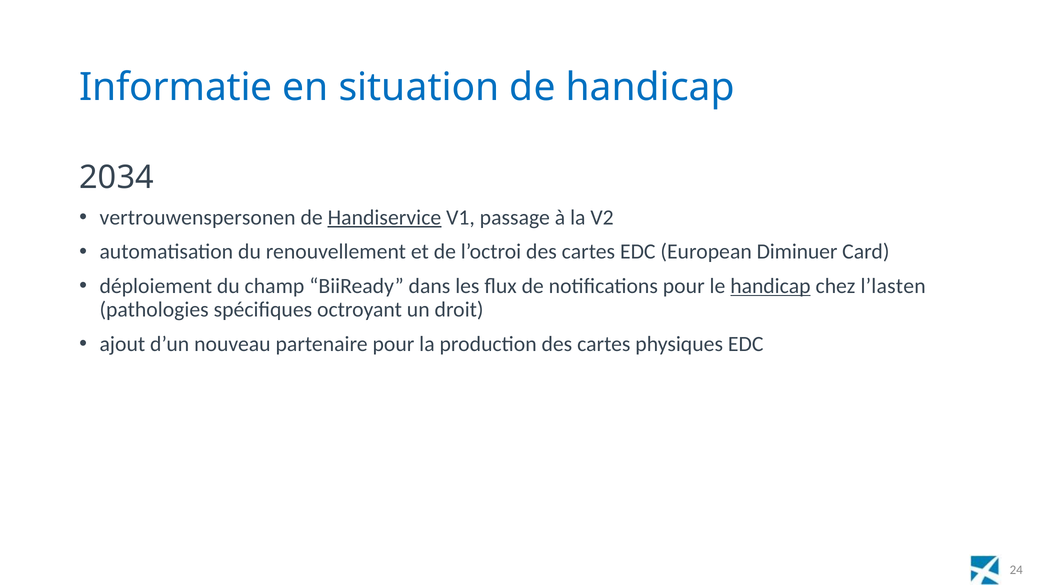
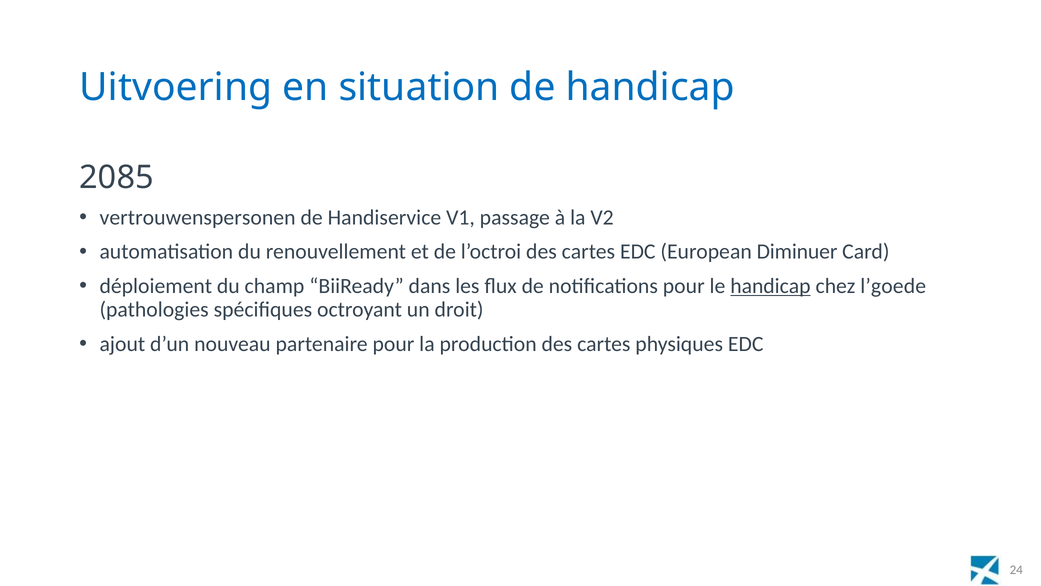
Informatie: Informatie -> Uitvoering (176, 87)
2034: 2034 -> 2085 (117, 177)
Handiservice underline: present -> none (384, 217)
l’lasten: l’lasten -> l’goede (893, 286)
